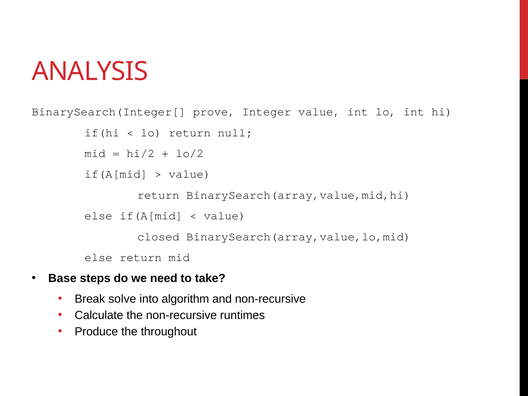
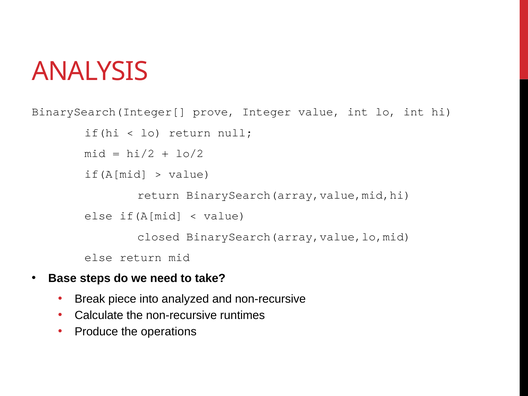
solve: solve -> piece (122, 299)
algorithm: algorithm -> analyzed (185, 299)
throughout: throughout -> operations (169, 332)
